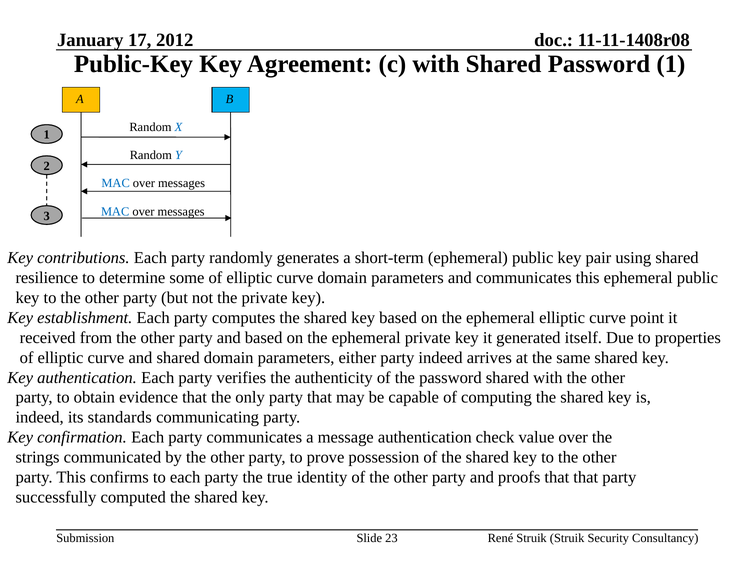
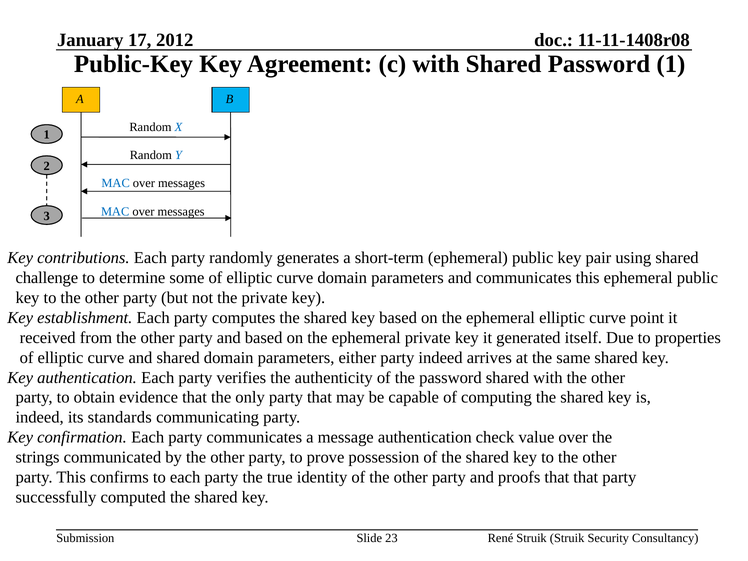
resilience: resilience -> challenge (47, 278)
